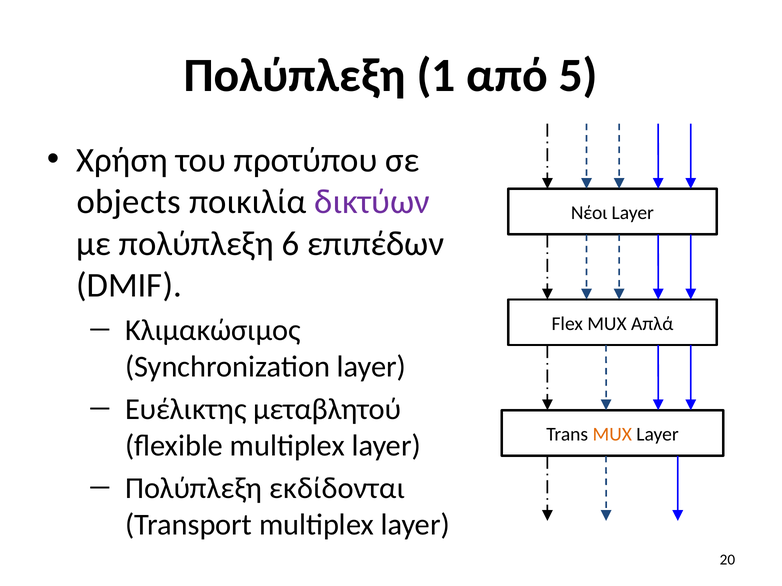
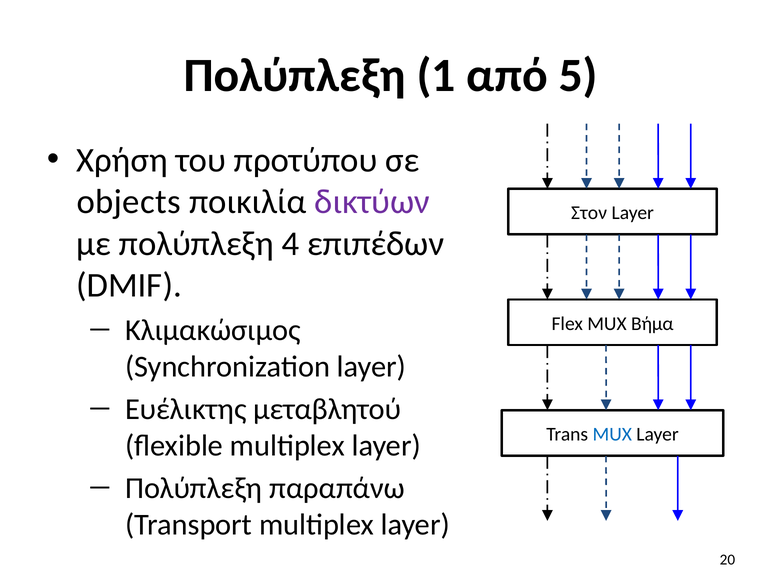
Νέοι: Νέοι -> Στον (589, 213)
6: 6 -> 4 (290, 244)
Απλά: Απλά -> Βήμα (652, 324)
MUX colour: orange -> blue (612, 435)
εκδίδονται: εκδίδονται -> παραπάνω (337, 489)
